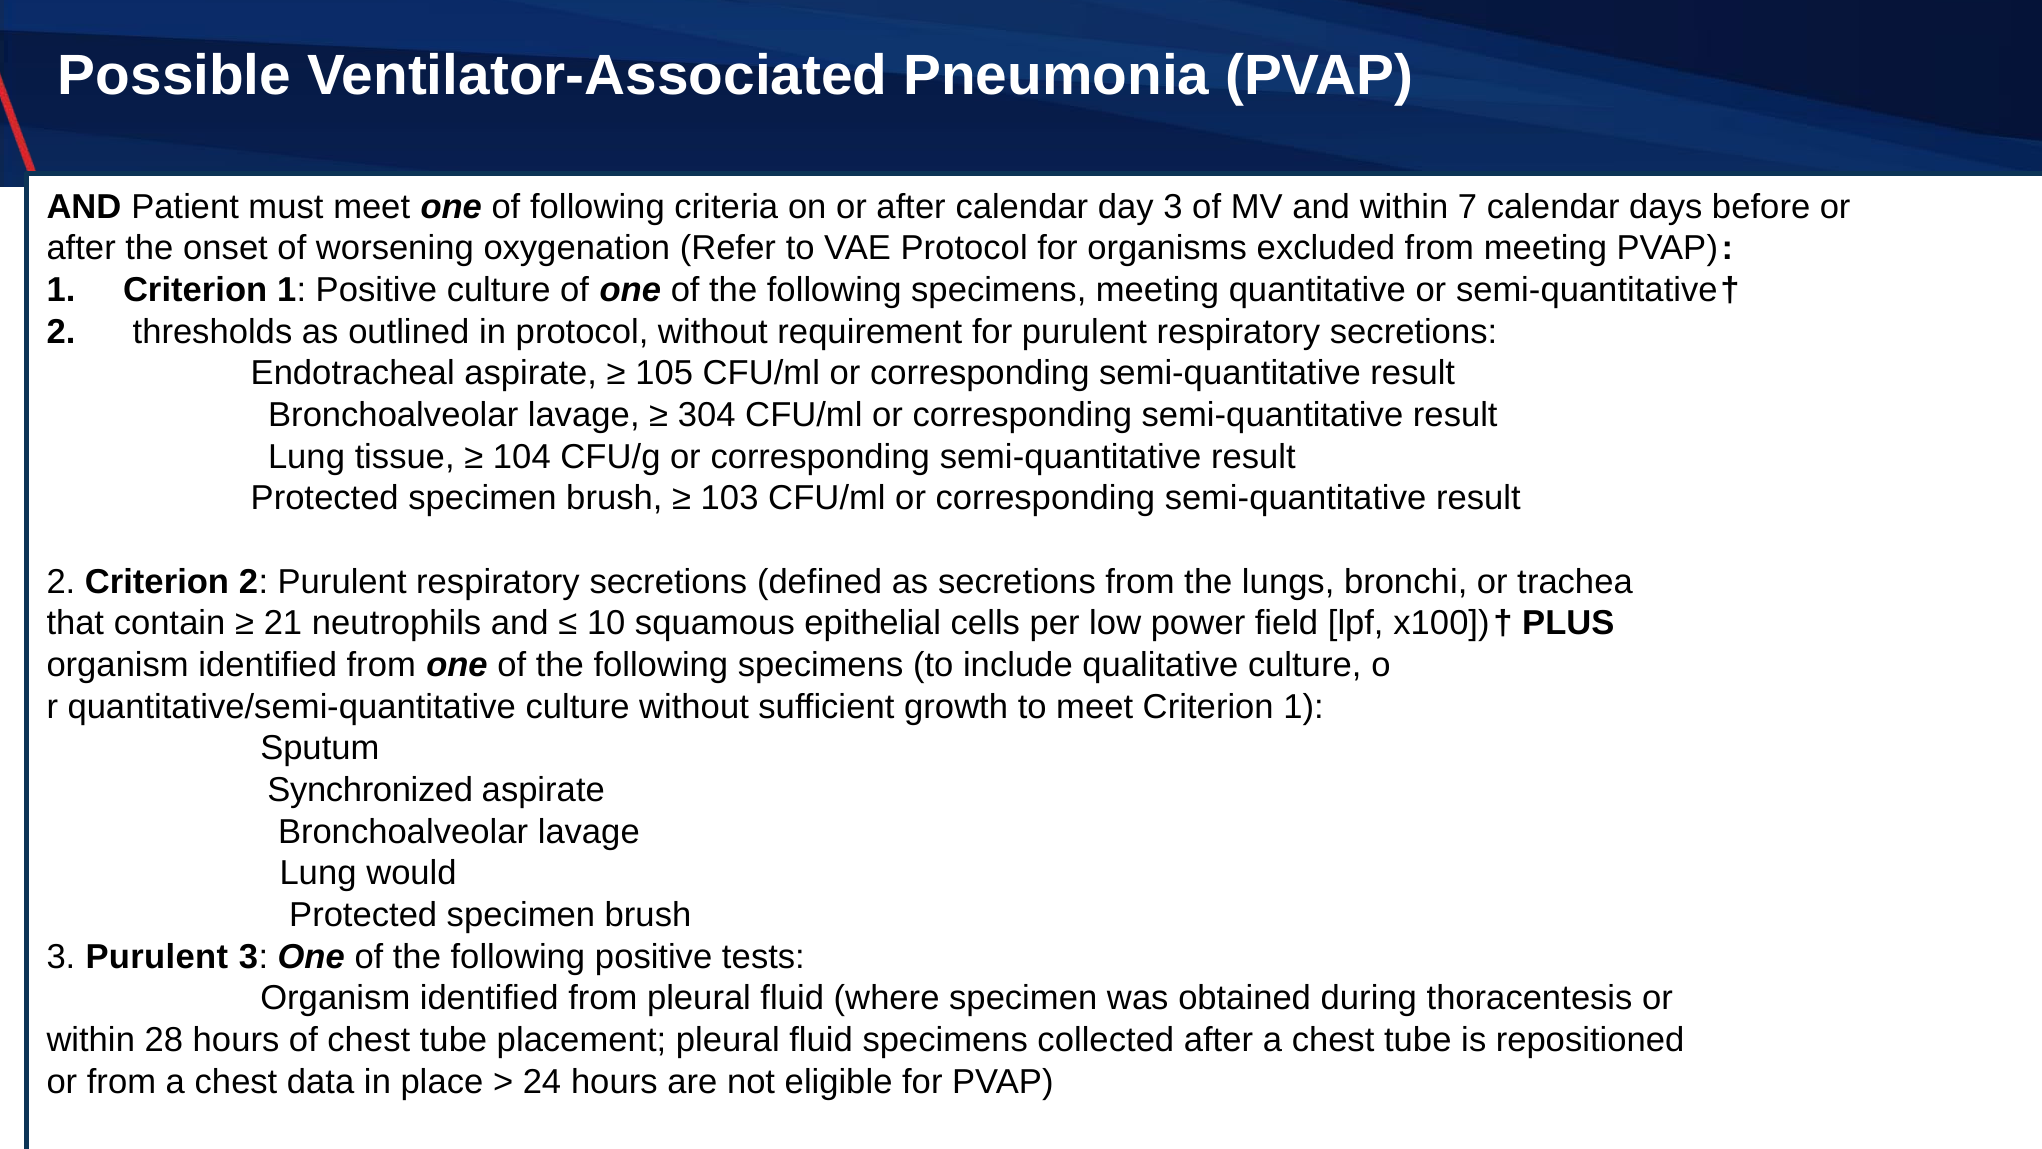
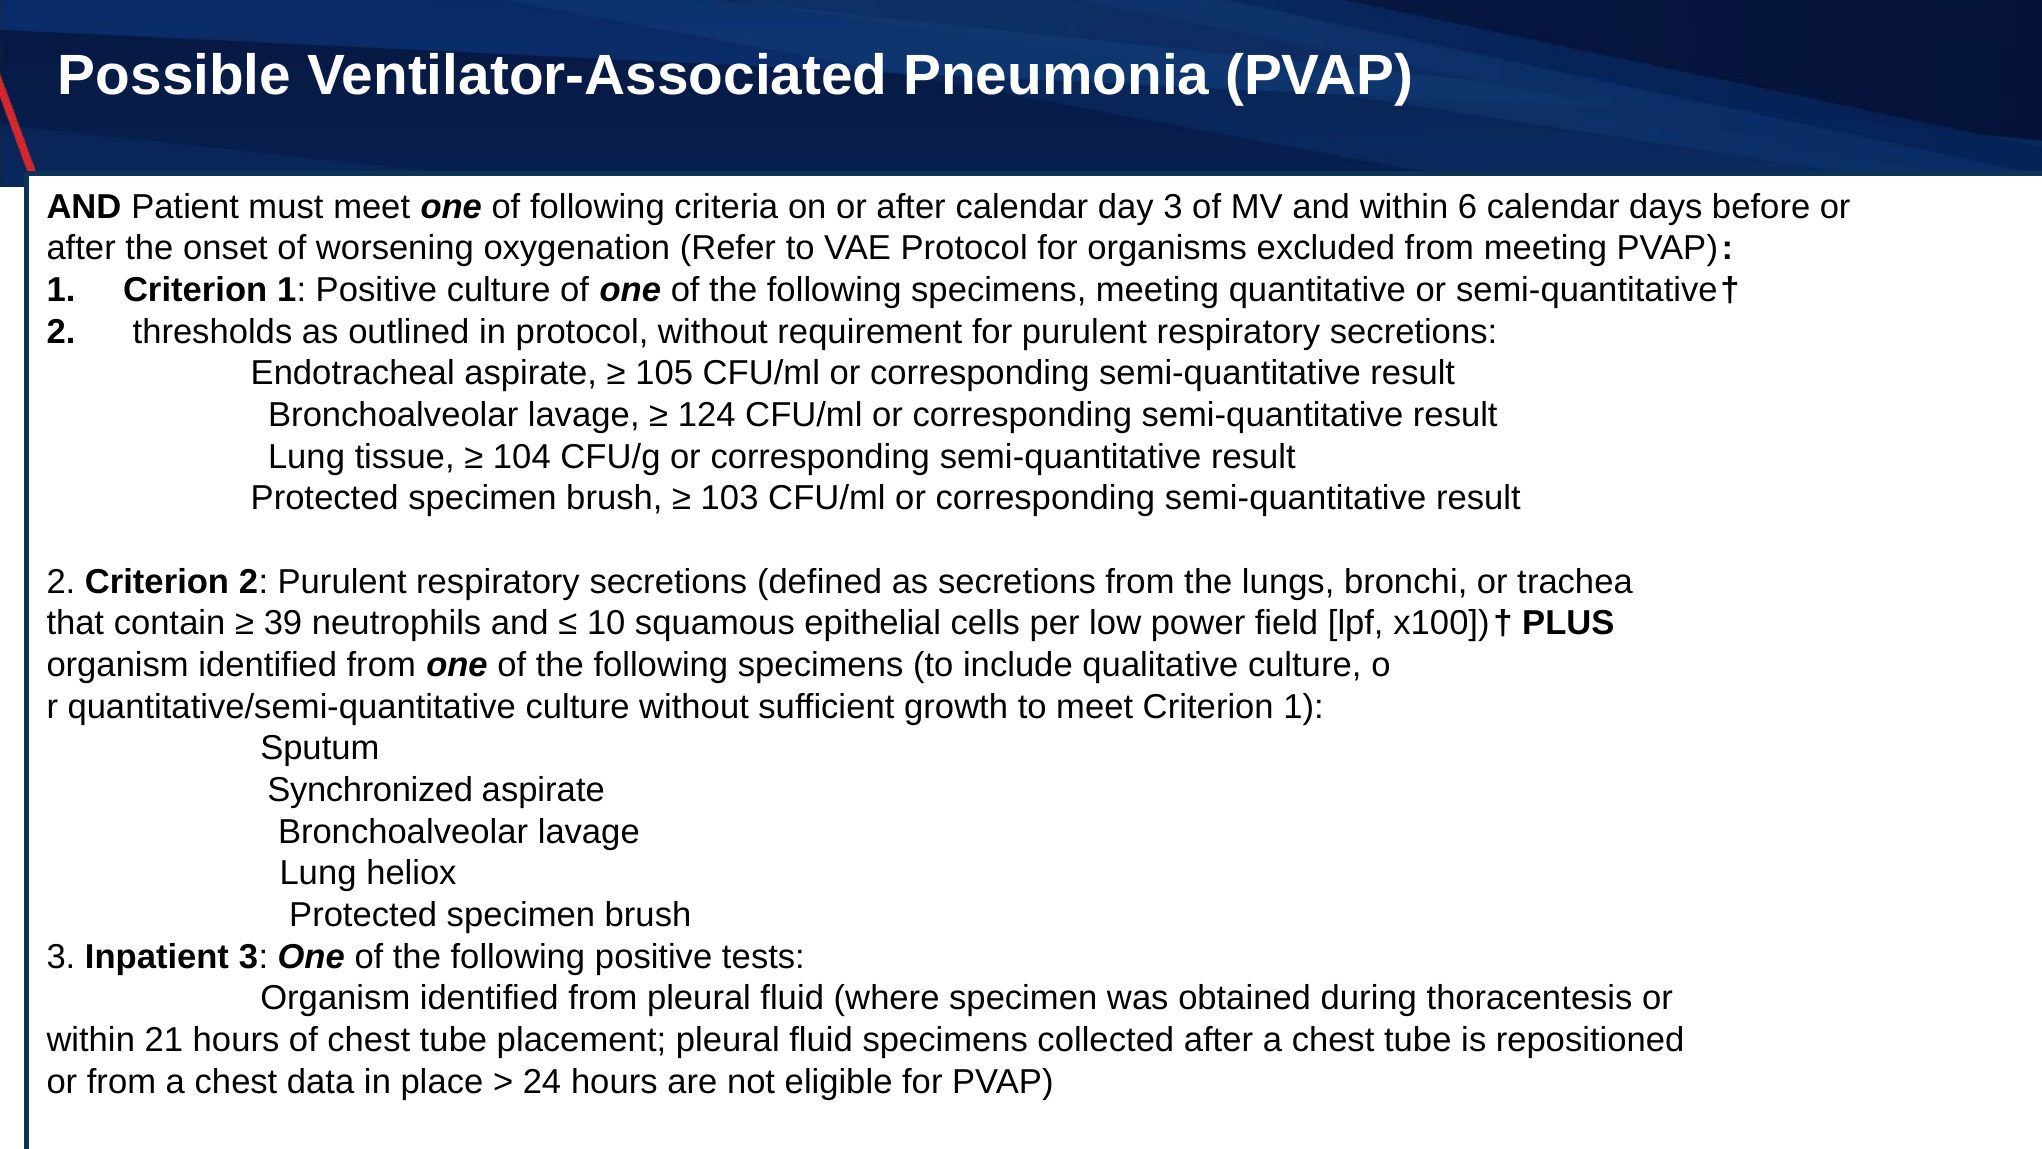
7: 7 -> 6 (1468, 207)
304: 304 -> 124 (707, 415)
21: 21 -> 39 (283, 623)
would: would -> heliox (411, 873)
3 Purulent: Purulent -> Inpatient (157, 956)
28: 28 -> 21 (164, 1040)
